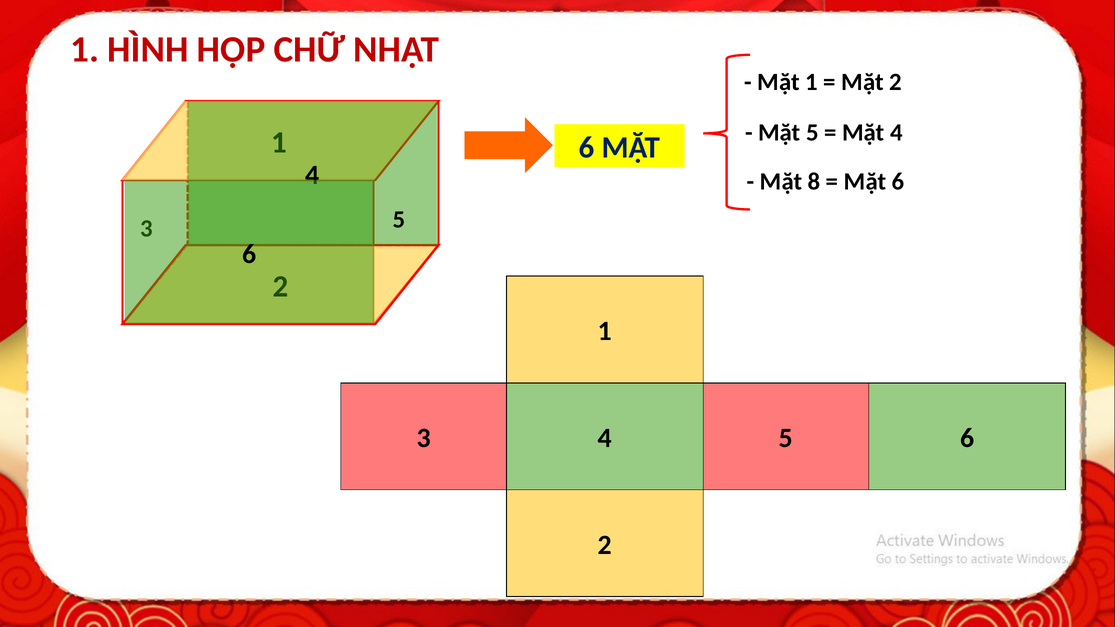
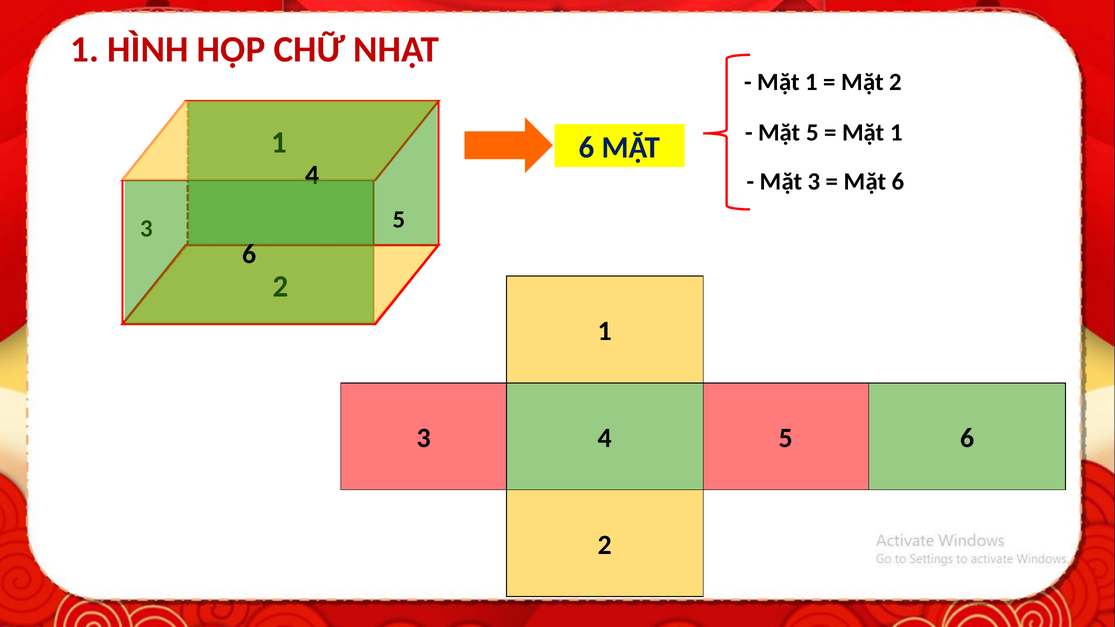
4: 4 -> 1 (896, 132)
Mặt 8: 8 -> 3 (814, 182)
